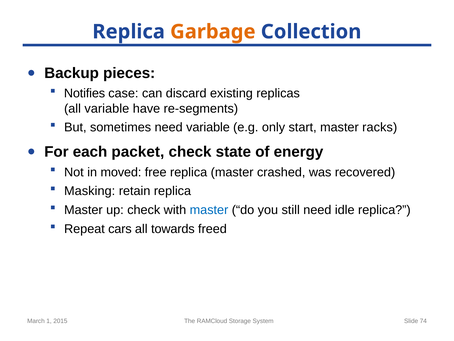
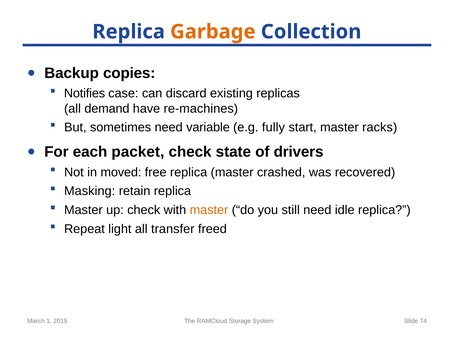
pieces: pieces -> copies (129, 73)
all variable: variable -> demand (107, 108)
re-segments: re-segments -> re-machines (201, 108)
only: only -> fully (273, 127)
energy: energy -> drivers (299, 152)
master colour: blue -> orange (209, 210)
cars: cars -> light (120, 229)
towards: towards -> transfer (173, 229)
